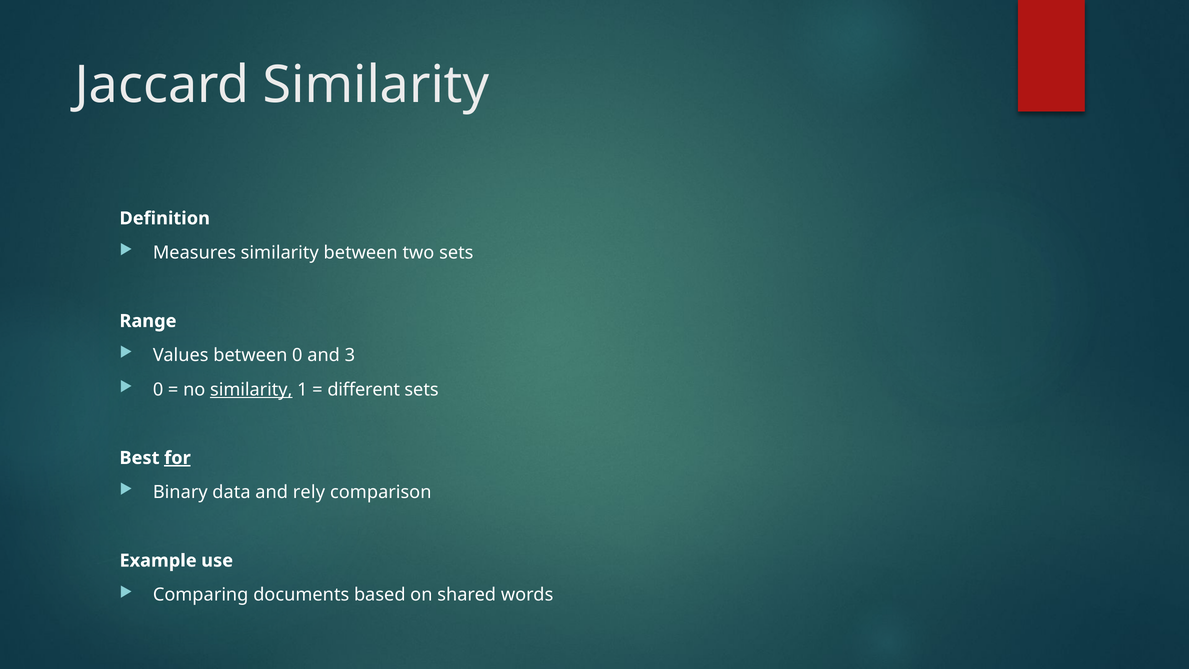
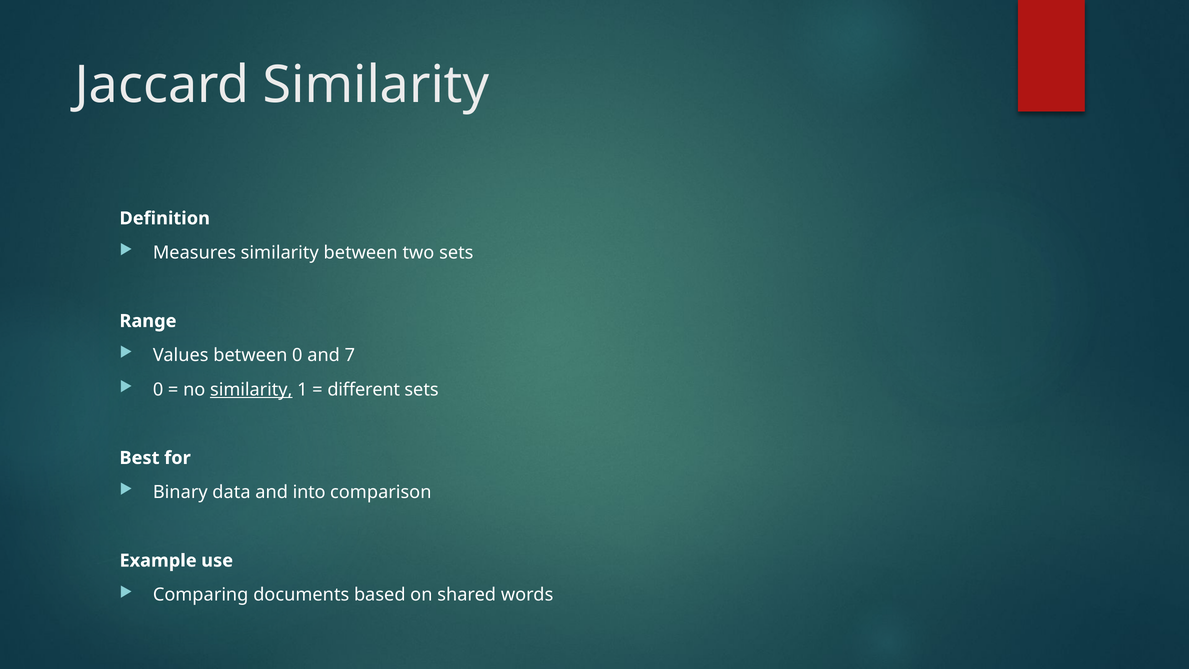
3: 3 -> 7 (350, 355)
for underline: present -> none (177, 458)
rely: rely -> into (309, 492)
